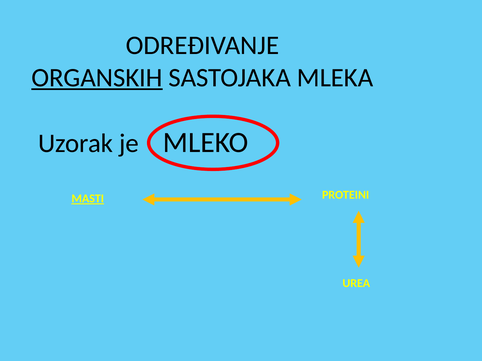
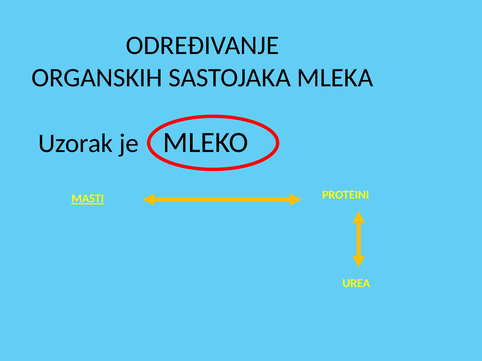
ORGANSKIH underline: present -> none (97, 78)
